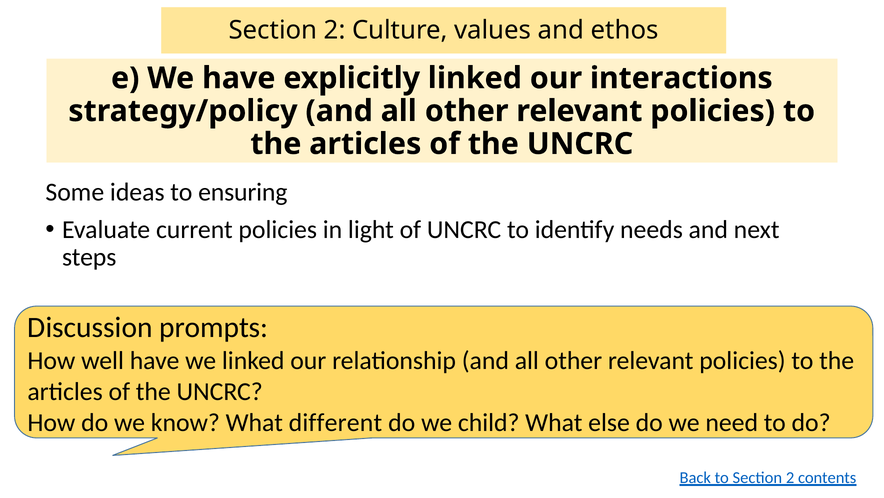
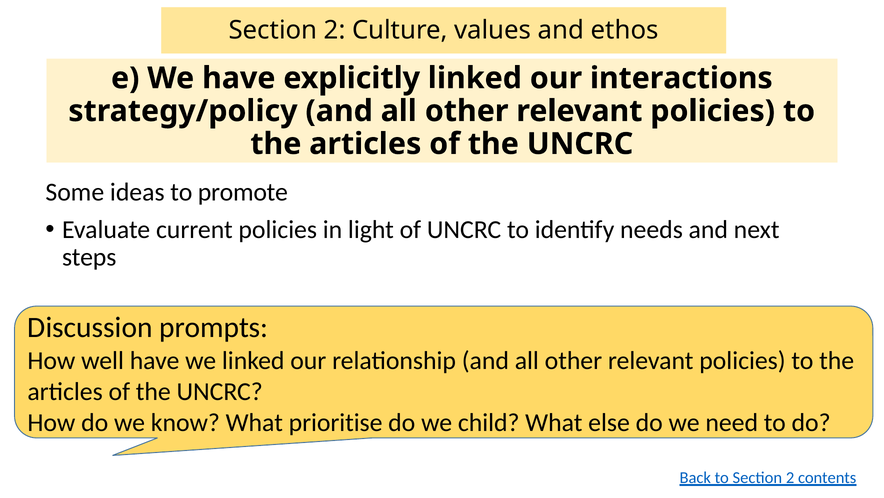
ensuring: ensuring -> promote (243, 192)
different: different -> prioritise (336, 422)
